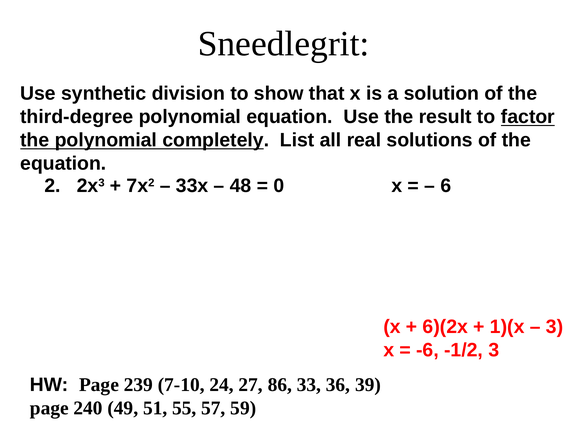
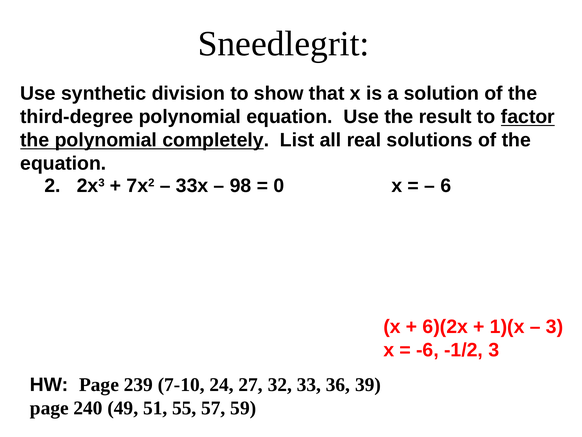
48: 48 -> 98 (241, 186)
86: 86 -> 32 (280, 384)
